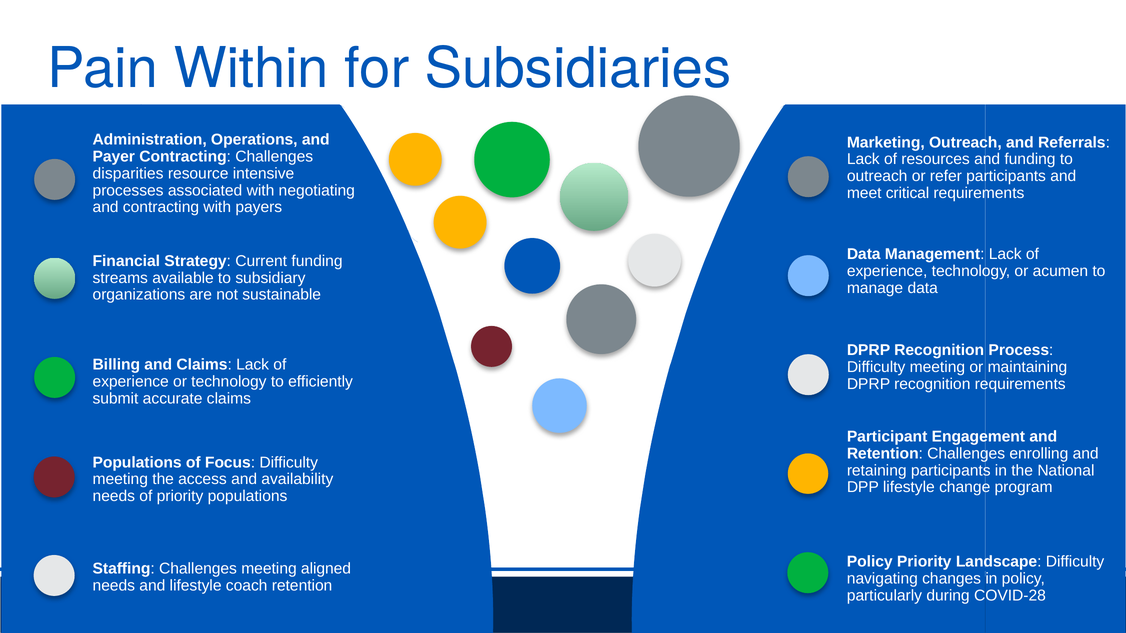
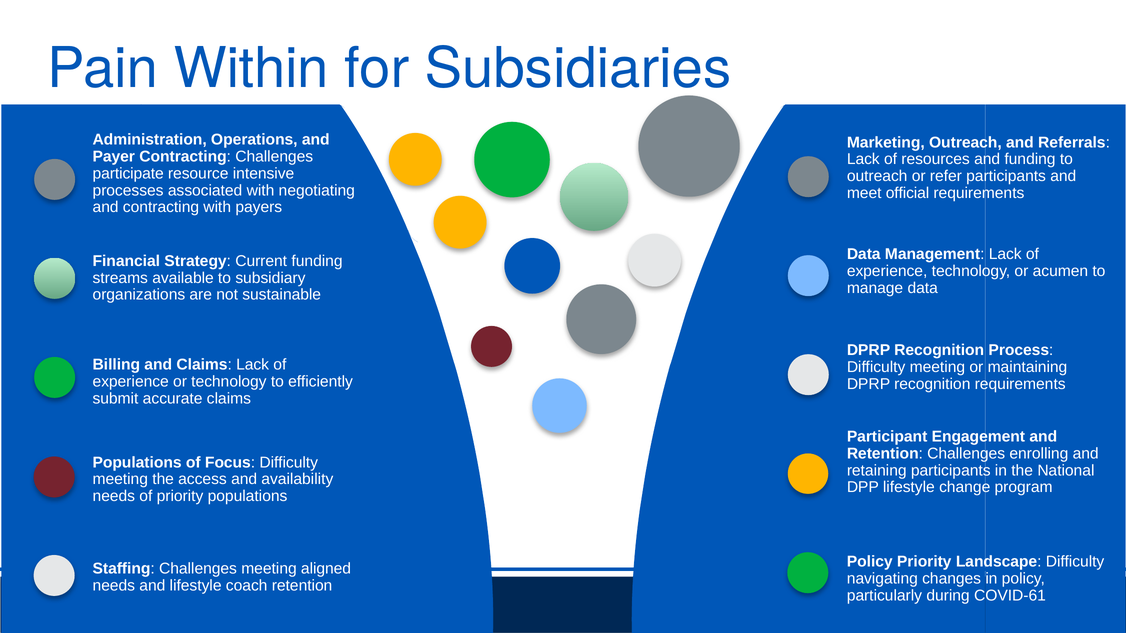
disparities: disparities -> participate (128, 174)
critical: critical -> official (908, 193)
COVID-28: COVID-28 -> COVID-61 (1010, 596)
